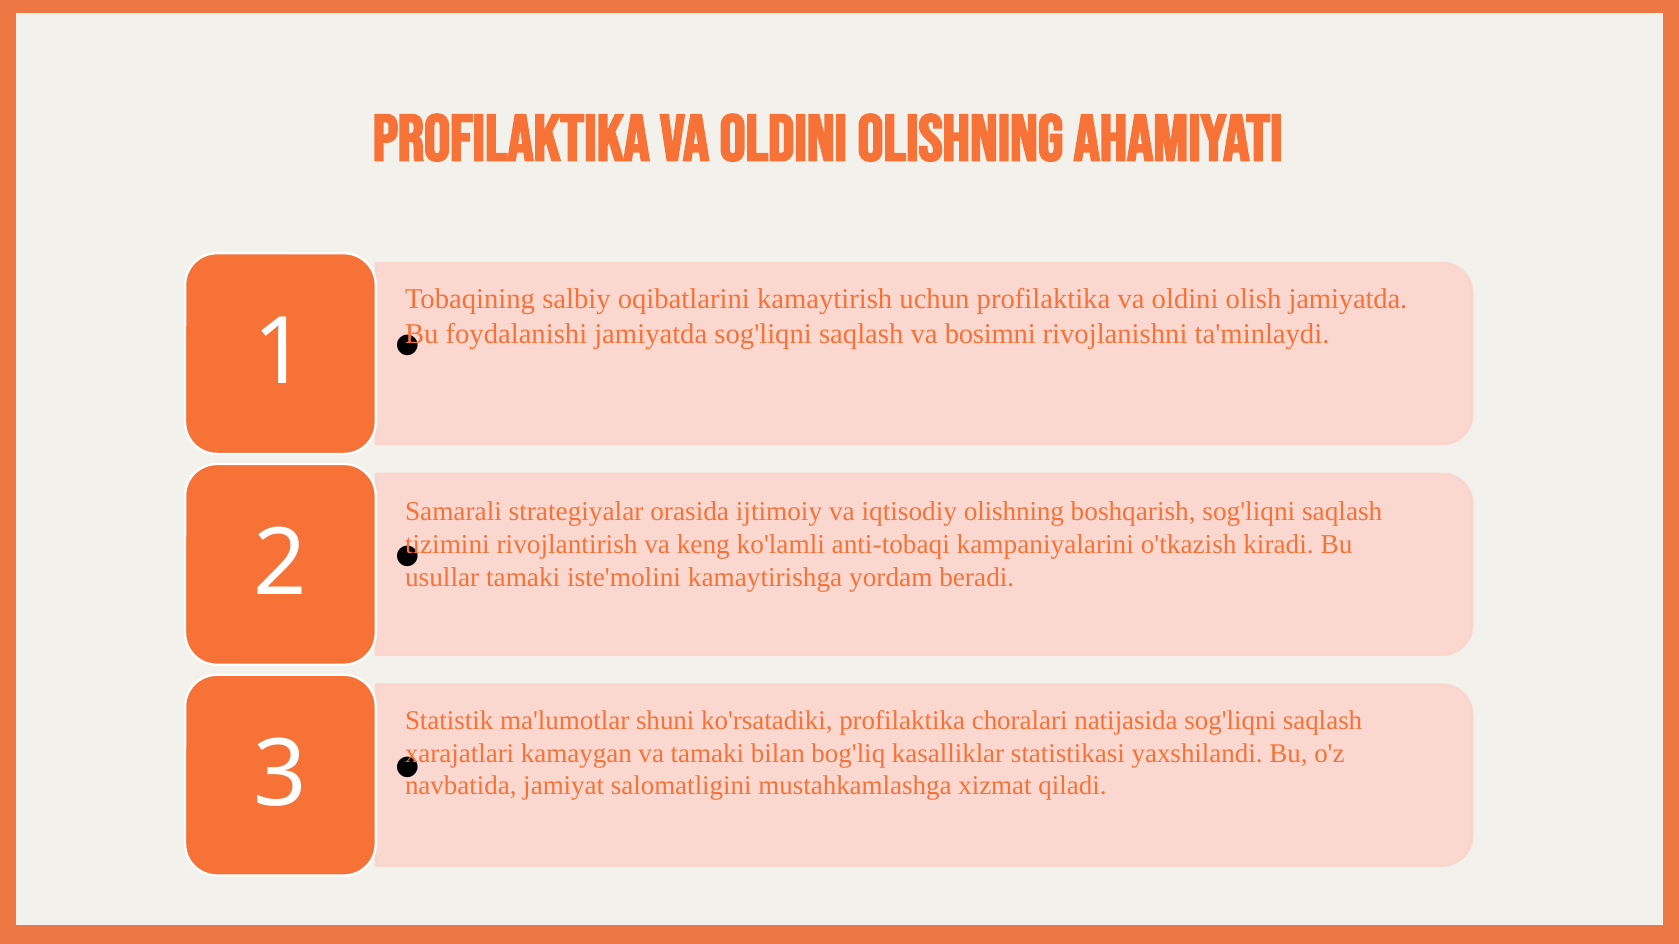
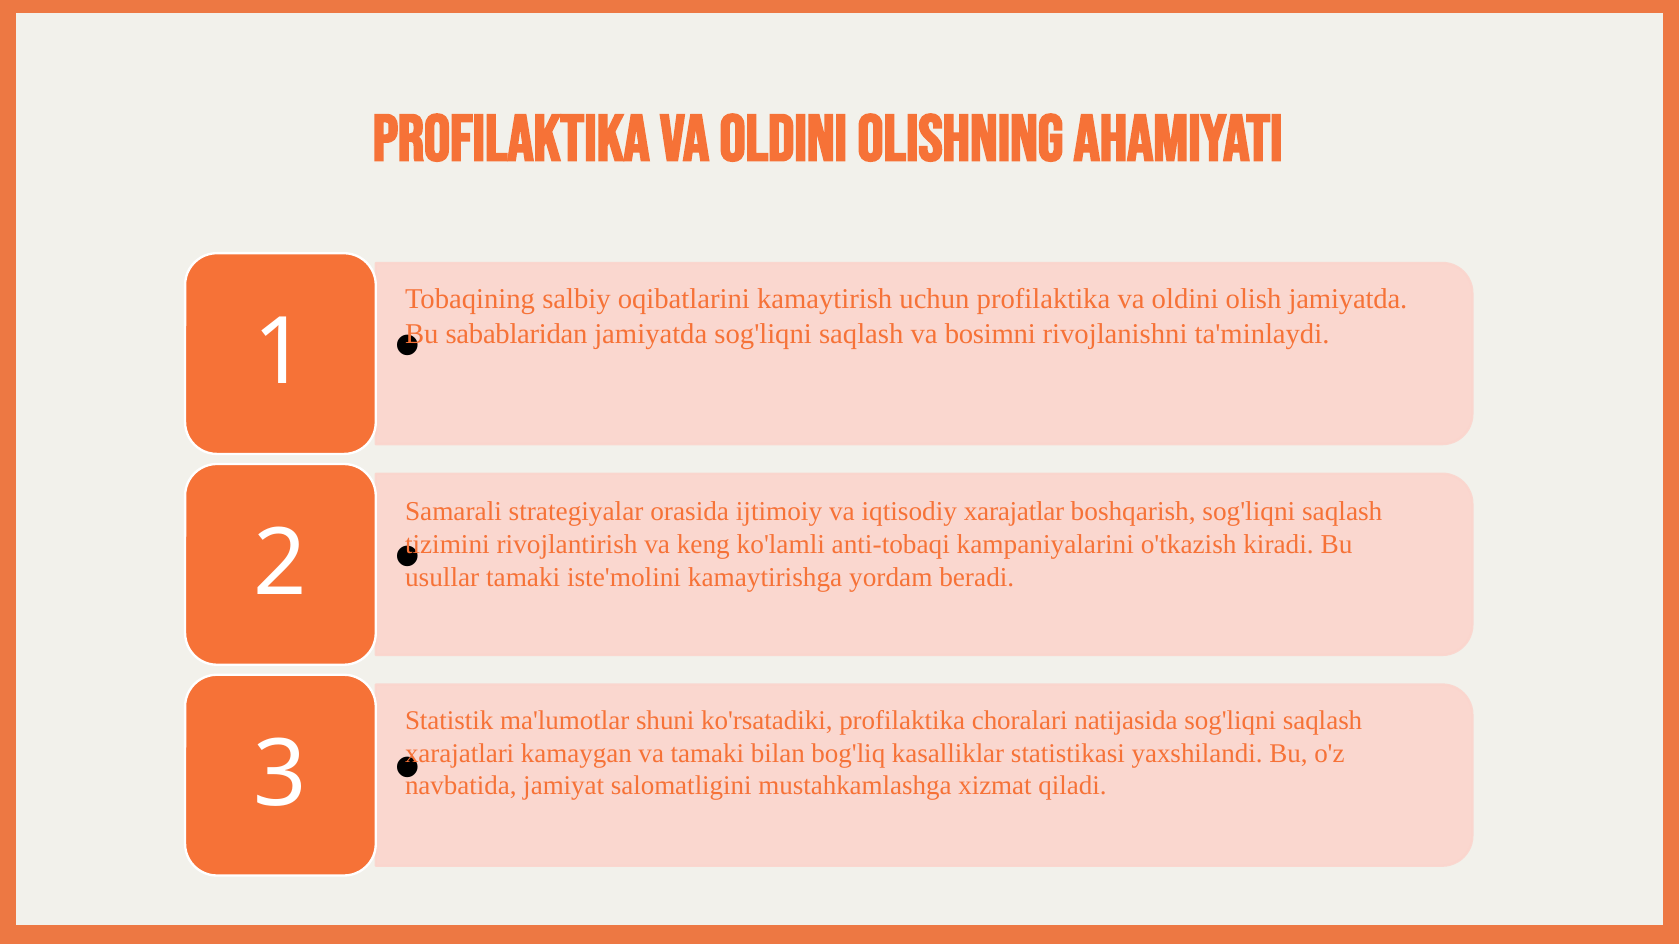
foydalanishi: foydalanishi -> sabablaridan (517, 334)
iqtisodiy olishning: olishning -> xarajatlar (1014, 512)
